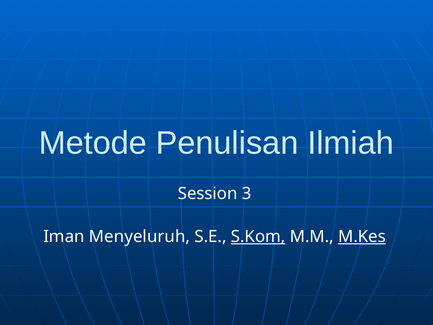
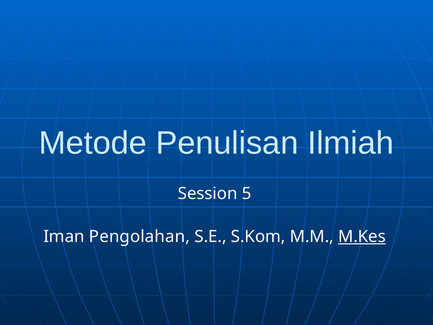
3: 3 -> 5 (247, 194)
Menyeluruh: Menyeluruh -> Pengolahan (139, 237)
S.Kom underline: present -> none (258, 237)
